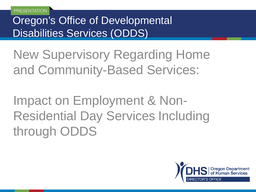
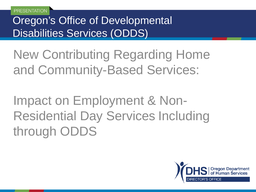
Supervisory: Supervisory -> Contributing (76, 55)
